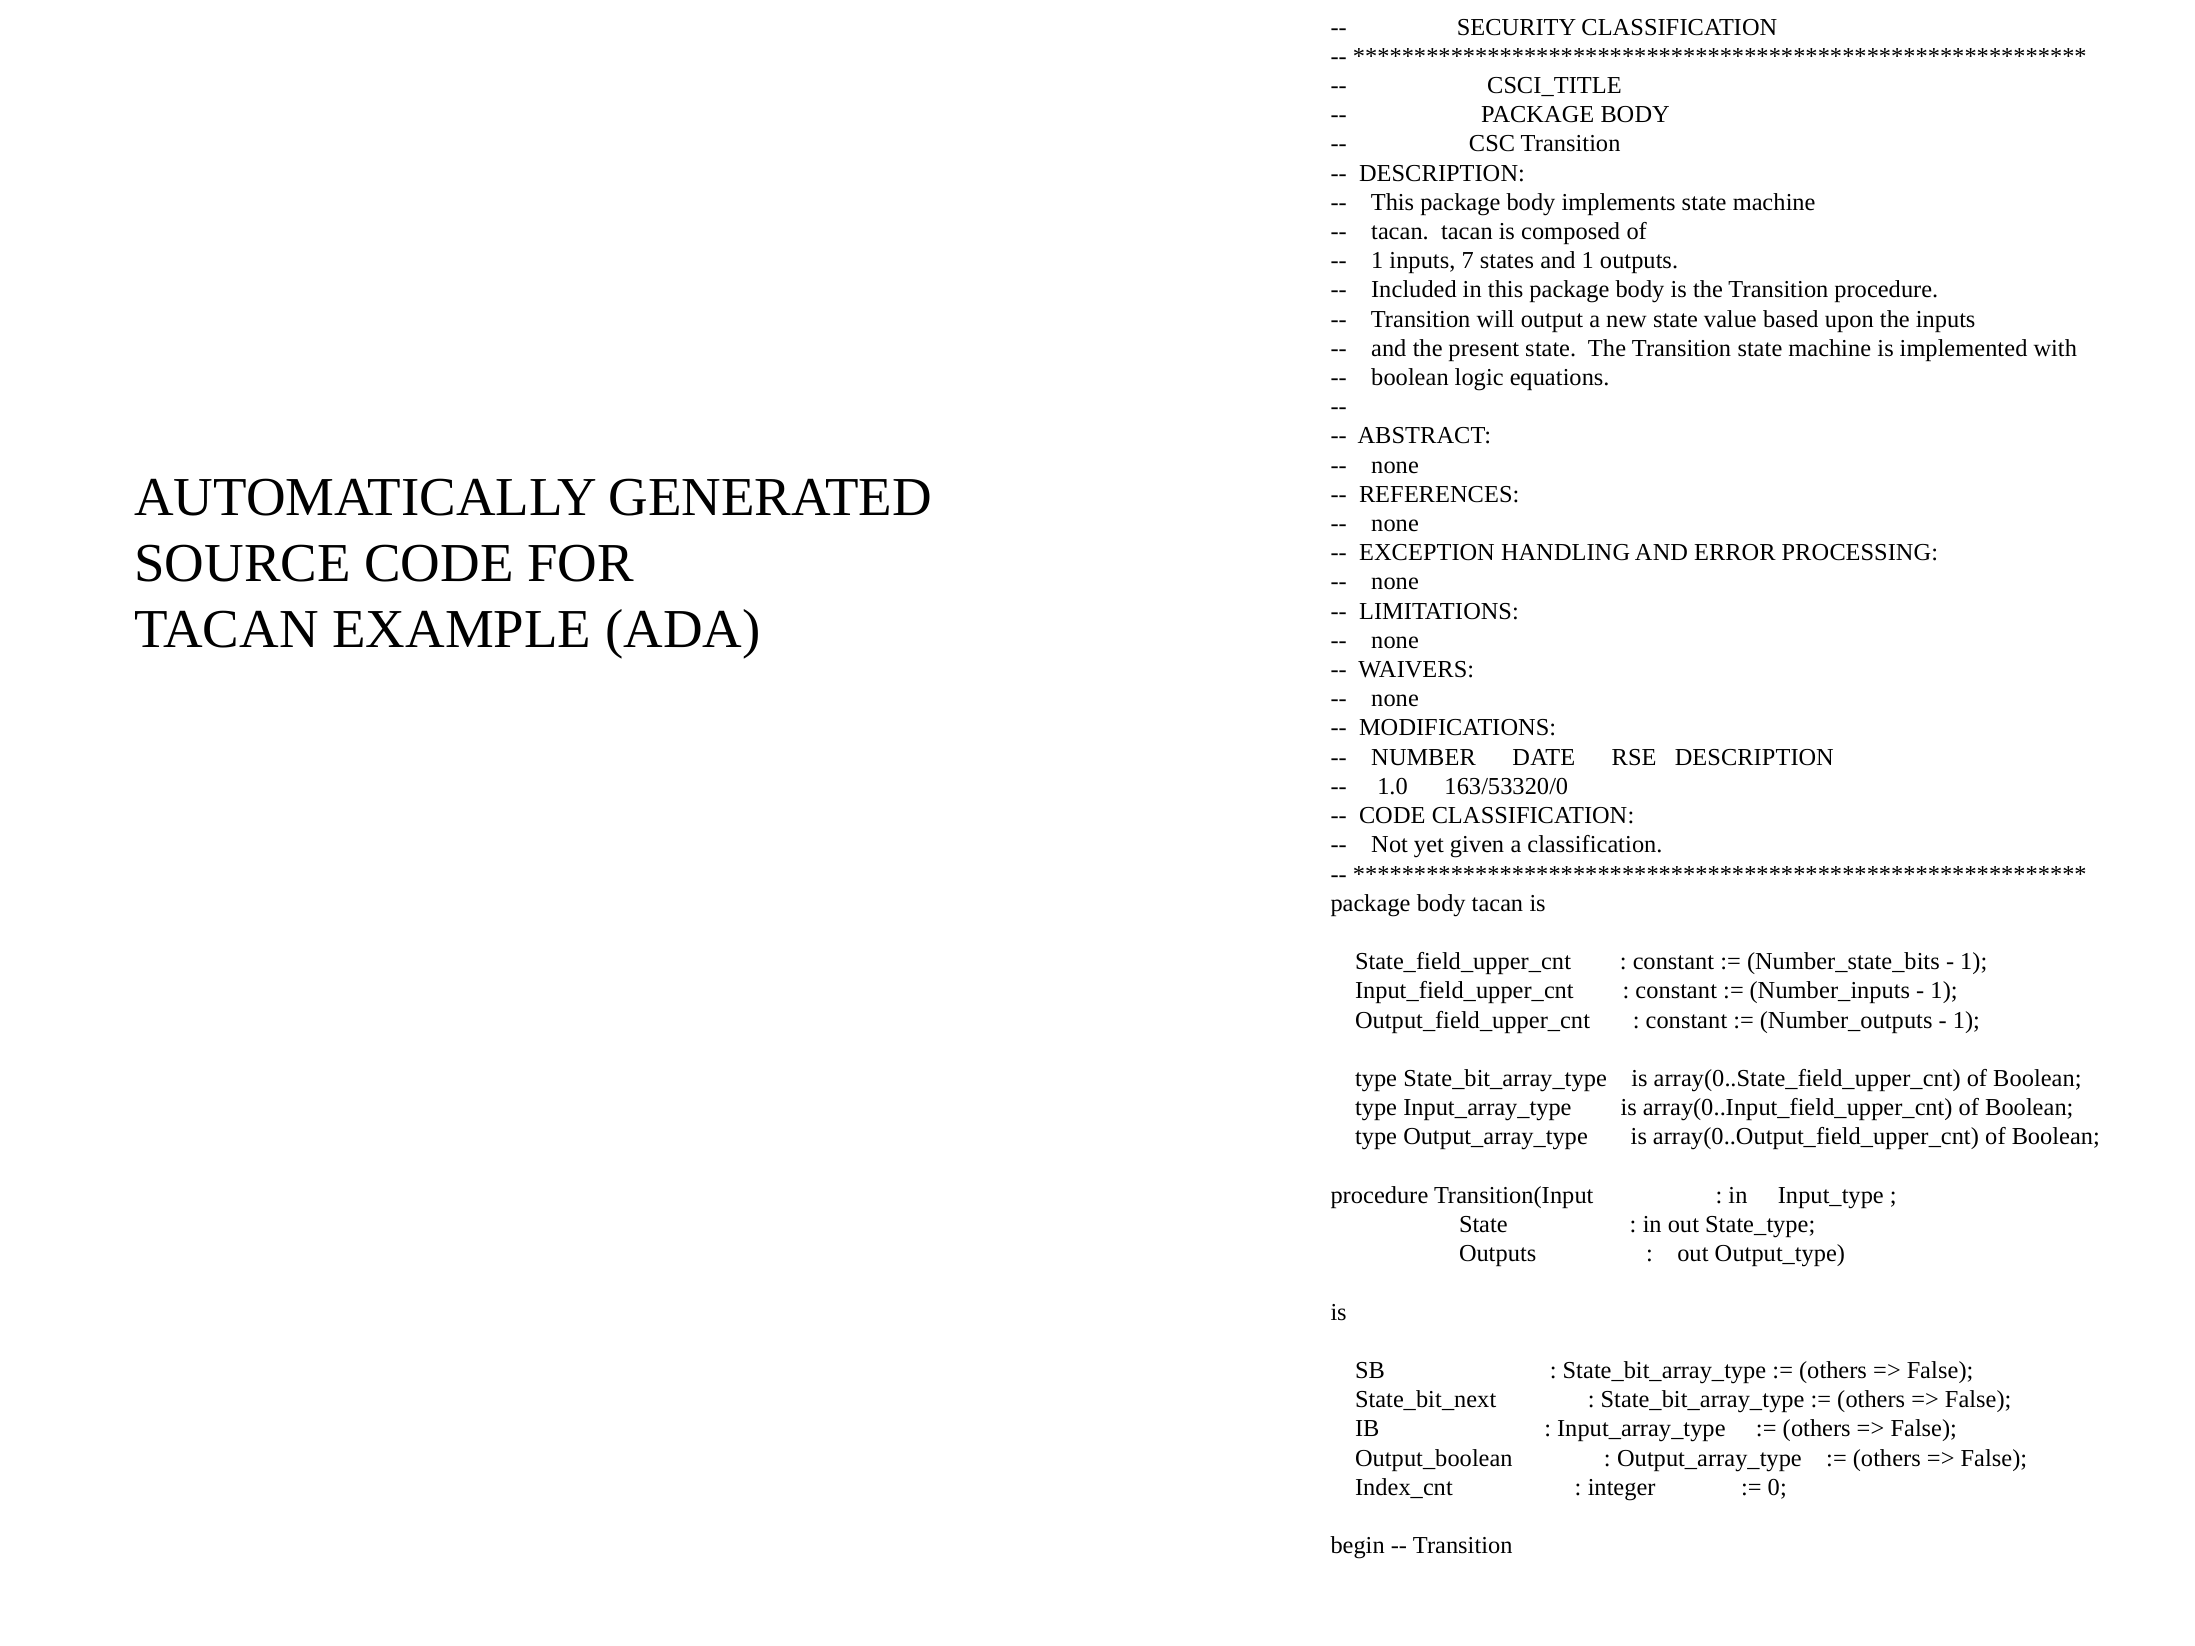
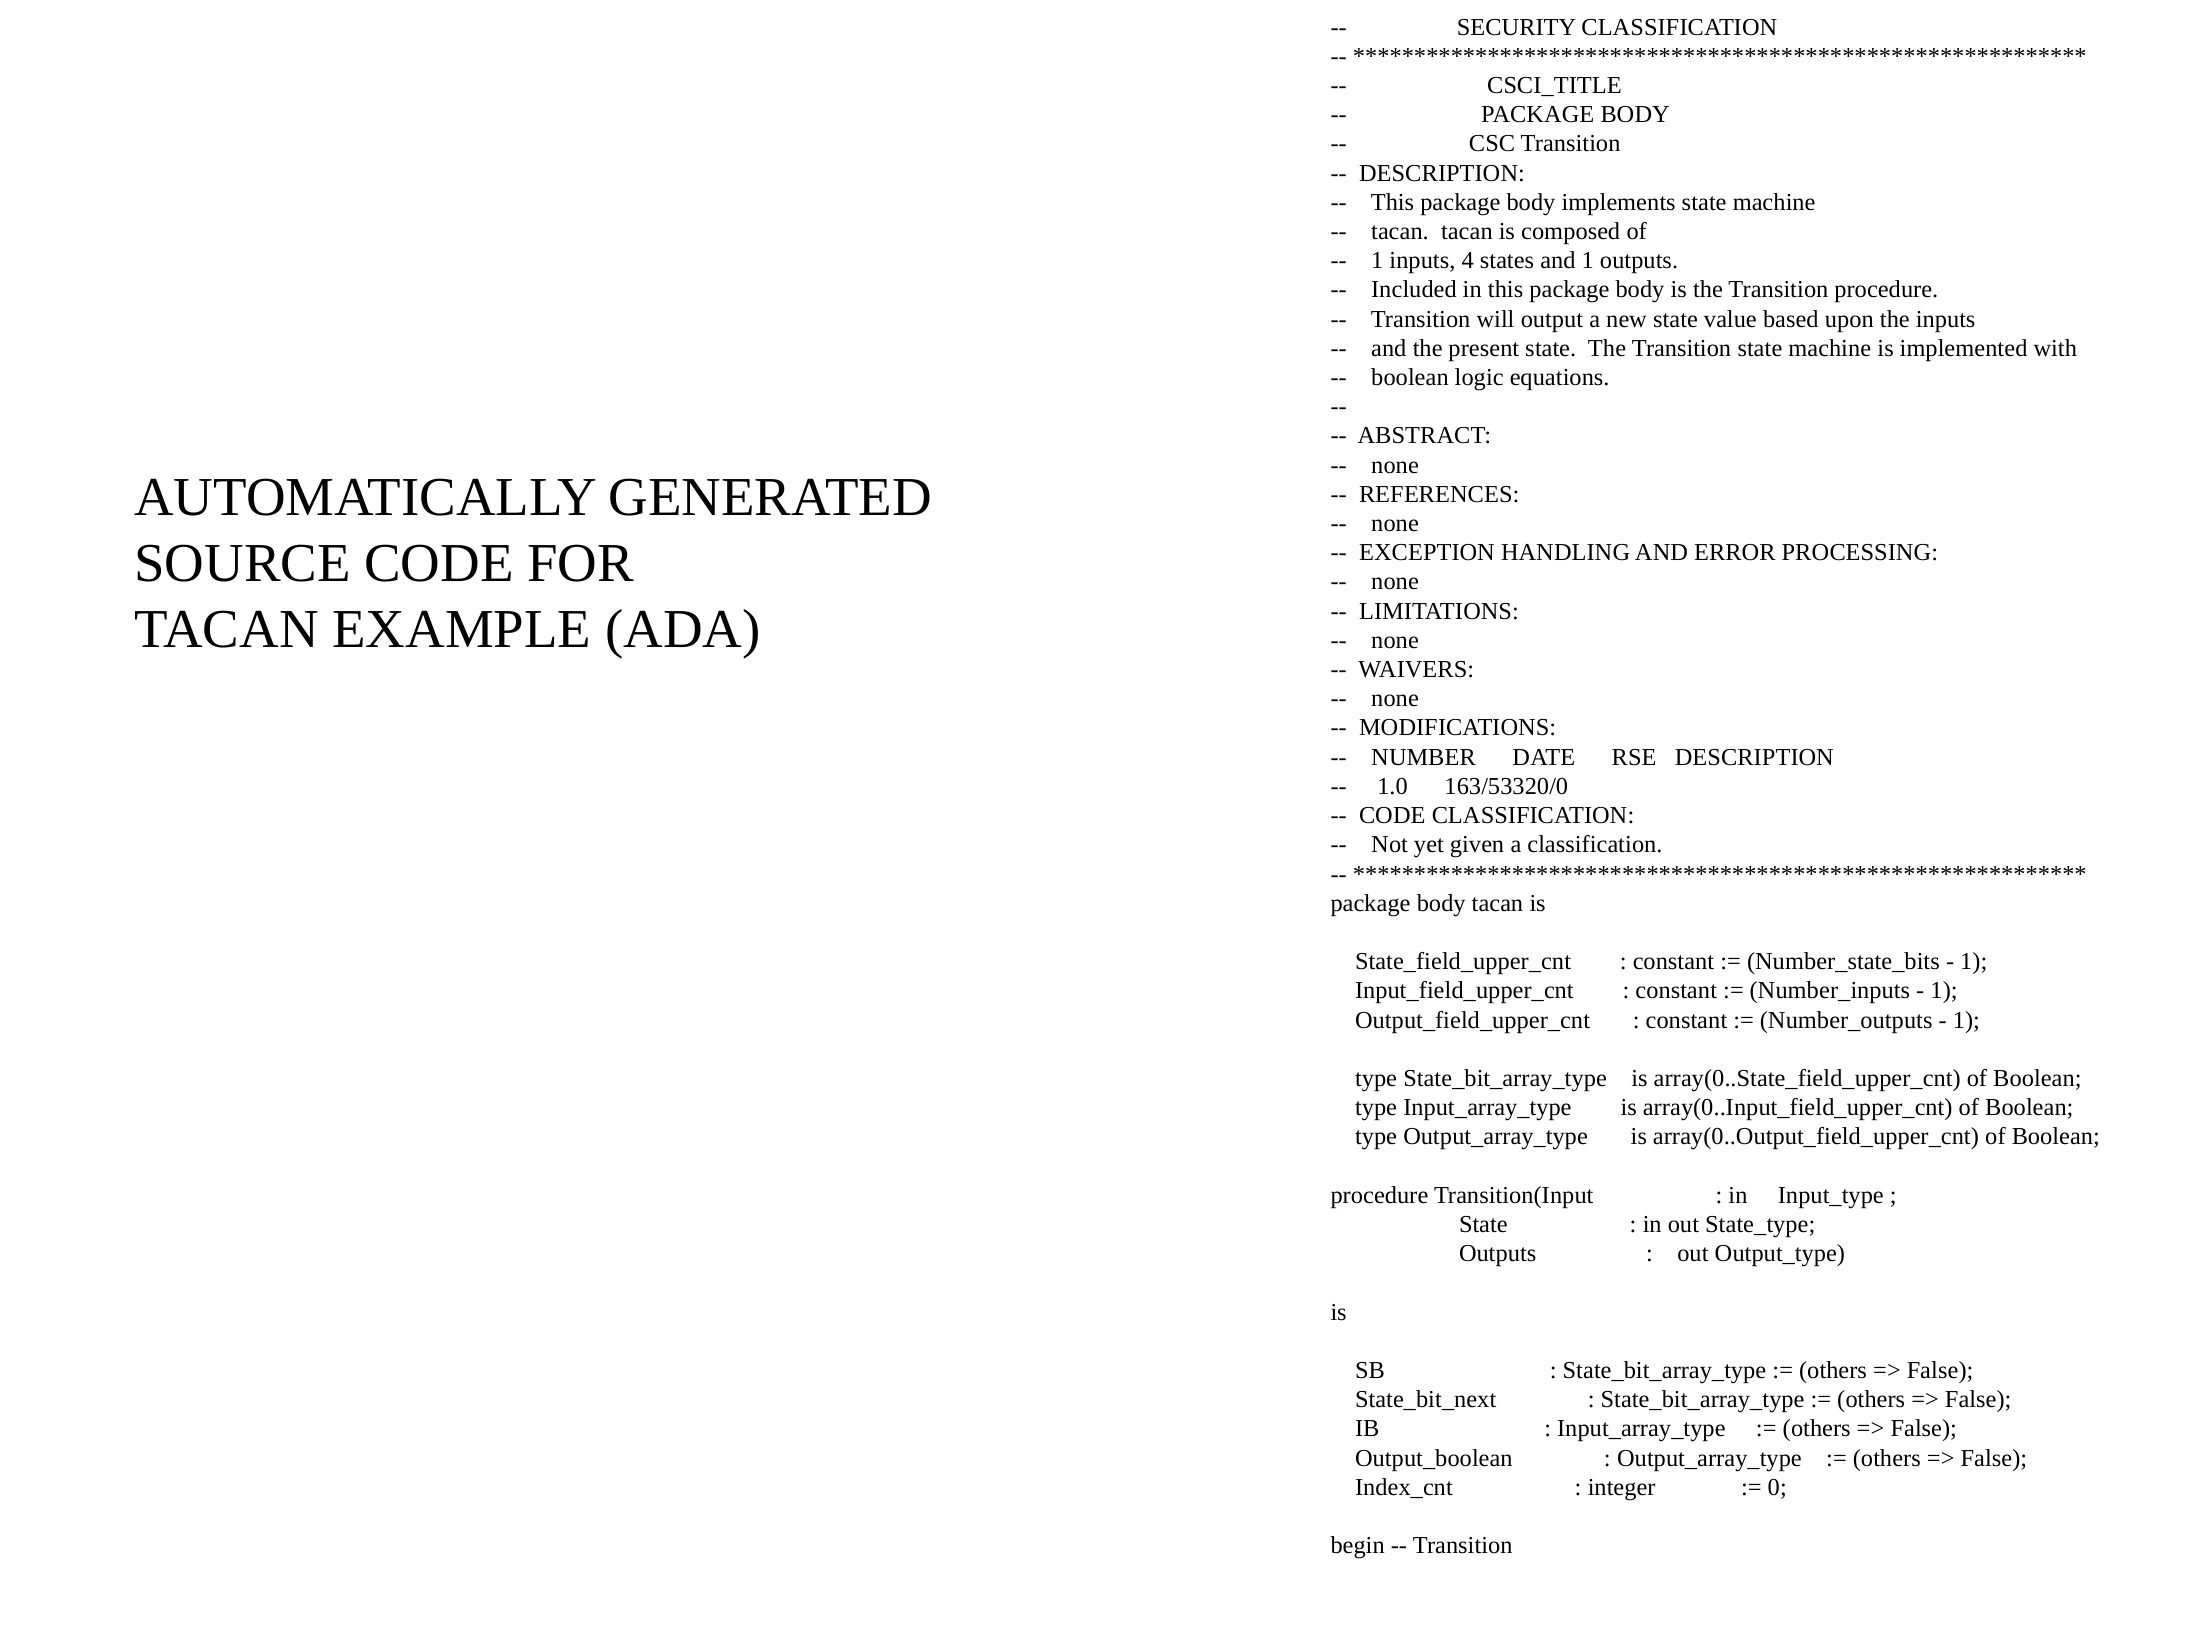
7: 7 -> 4 (1468, 261)
